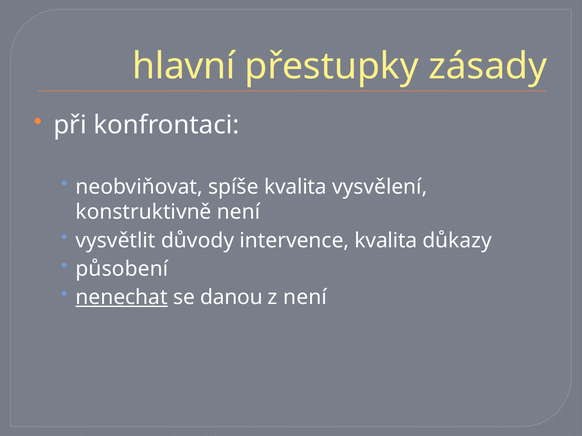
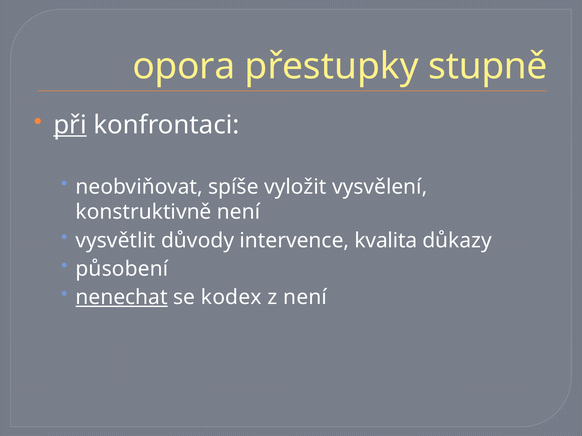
hlavní: hlavní -> opora (184, 66)
zásady: zásady -> stupně (488, 66)
při underline: none -> present (70, 125)
spíše kvalita: kvalita -> vyložit (295, 187)
danou: danou -> kodex (231, 298)
